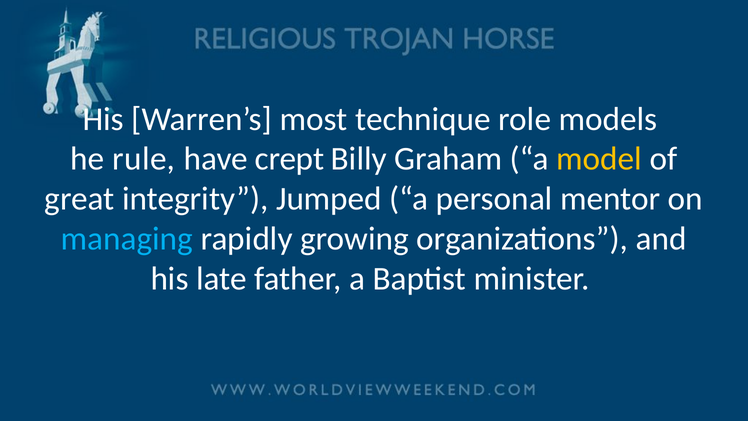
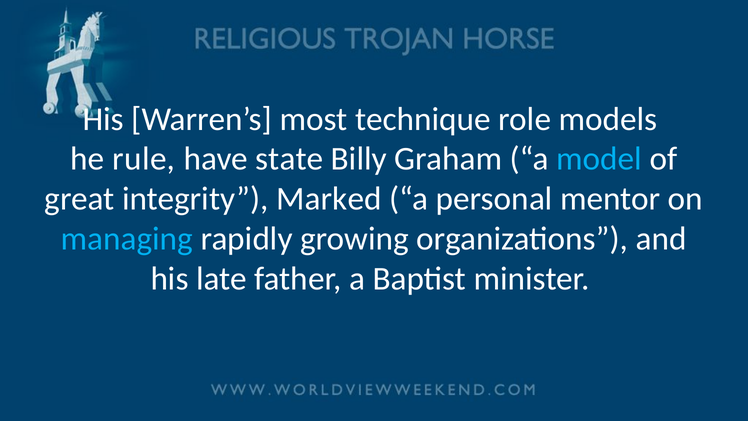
crept: crept -> state (289, 159)
model colour: yellow -> light blue (599, 159)
Jumped: Jumped -> Marked (329, 199)
